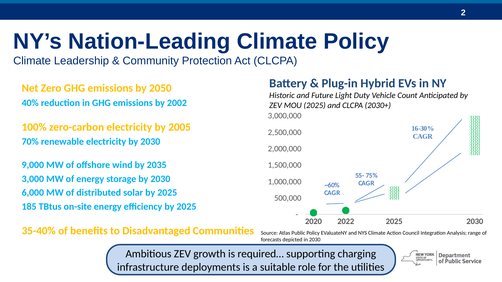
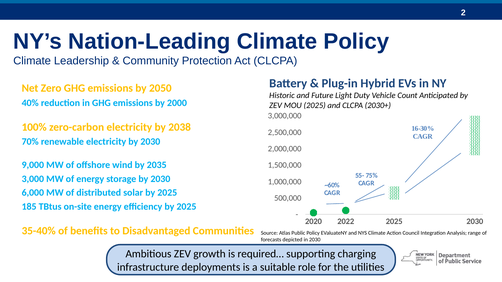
2002: 2002 -> 2000 (177, 103)
2005: 2005 -> 2038 (180, 127)
